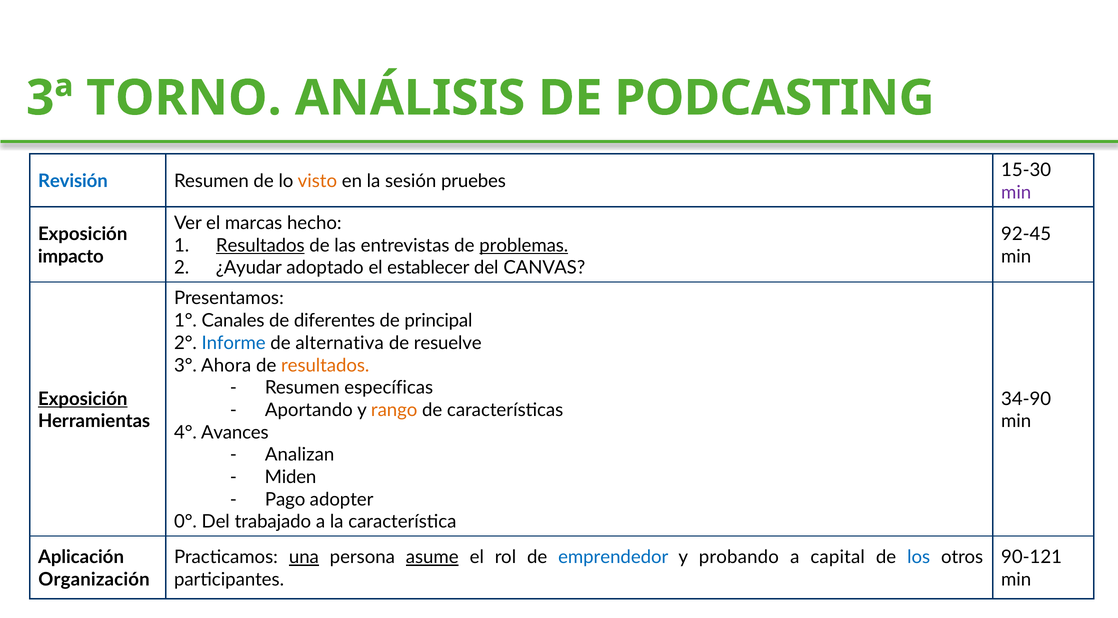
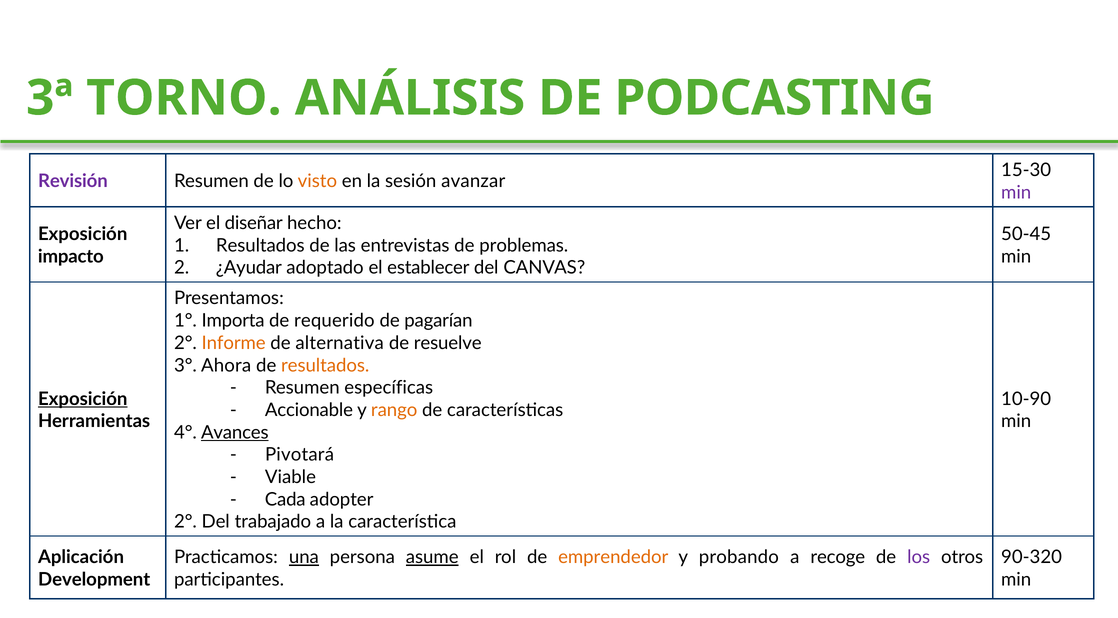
Revisión colour: blue -> purple (73, 181)
pruebes: pruebes -> avanzar (473, 181)
marcas: marcas -> diseñar (254, 223)
92-45: 92-45 -> 50-45 (1026, 234)
Resultados underline: present -> none (260, 246)
problemas underline: present -> none (524, 246)
Canales: Canales -> Importa (233, 321)
diferentes: diferentes -> requerido (334, 321)
principal: principal -> pagarían (438, 321)
Informe colour: blue -> orange (234, 343)
34-90: 34-90 -> 10-90 (1026, 399)
Aportando: Aportando -> Accionable (309, 410)
Avances underline: none -> present (235, 433)
Analizan: Analizan -> Pivotará (300, 455)
Miden: Miden -> Viable (290, 477)
Pago: Pago -> Cada (285, 500)
0°: 0° -> 2° (185, 522)
emprendedor colour: blue -> orange (613, 558)
capital: capital -> recoge (838, 558)
los colour: blue -> purple (919, 558)
90-121: 90-121 -> 90-320 (1032, 558)
Organización: Organización -> Development (94, 580)
